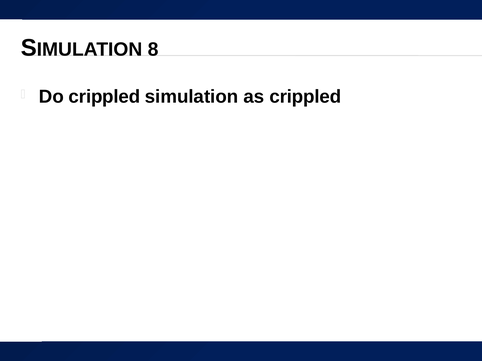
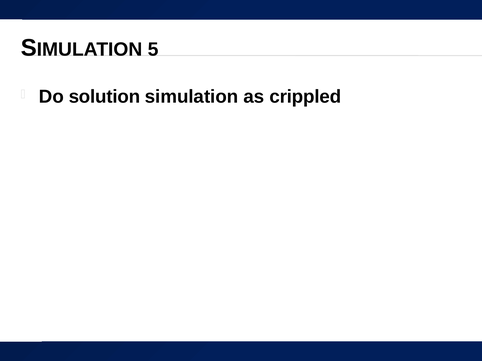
8: 8 -> 5 (153, 49)
Do crippled: crippled -> solution (104, 97)
